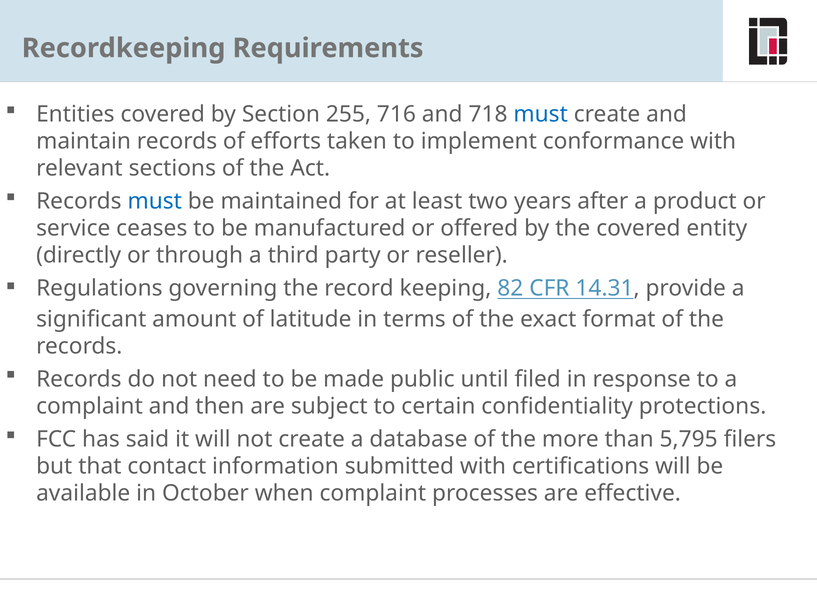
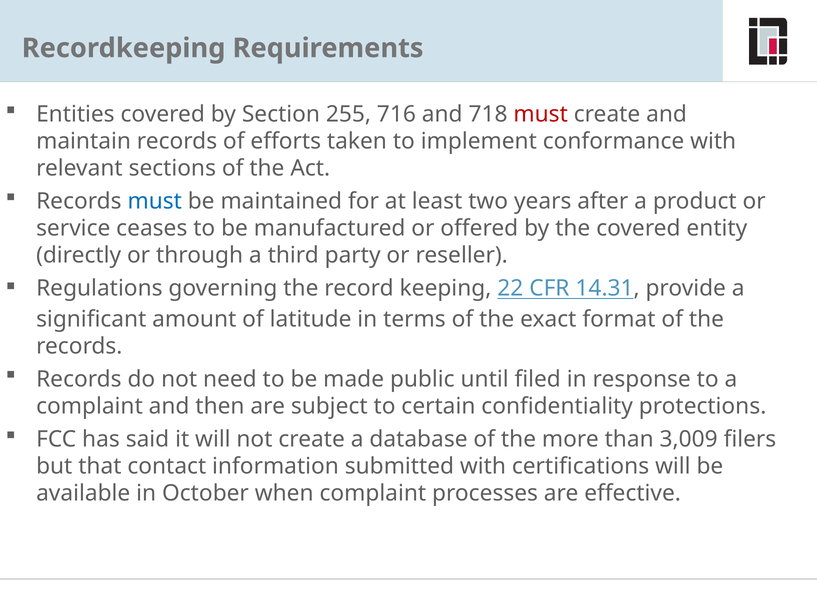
must colour: blue -> red (541, 114)
82: 82 -> 22 (510, 288)
5,795: 5,795 -> 3,009 (689, 439)
